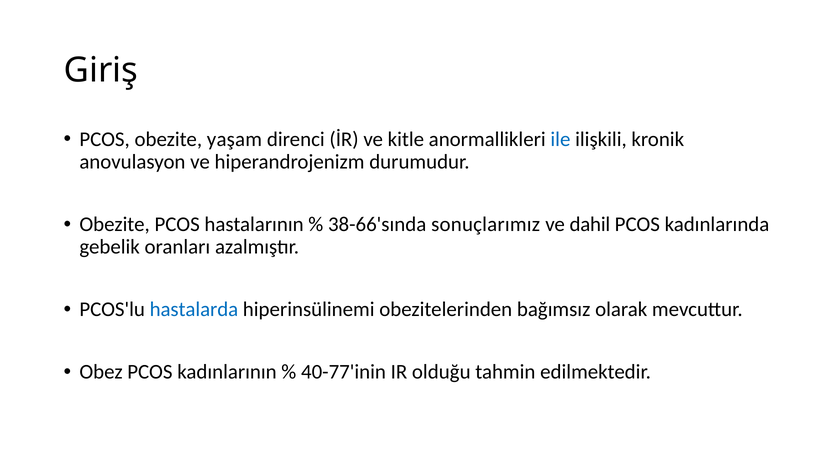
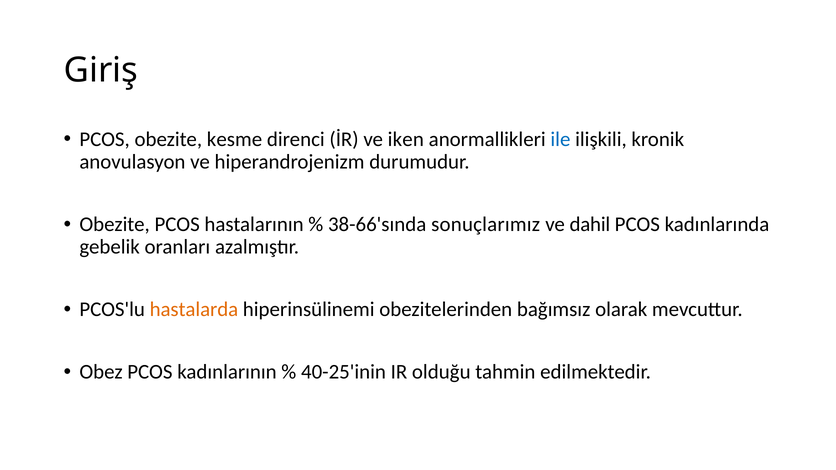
yaşam: yaşam -> kesme (235, 139)
kitle: kitle -> iken (406, 139)
hastalarda colour: blue -> orange (194, 310)
40-77'inin: 40-77'inin -> 40-25'inin (343, 372)
